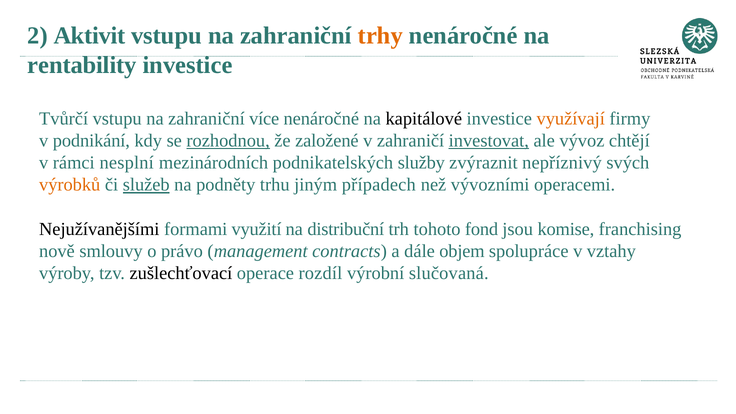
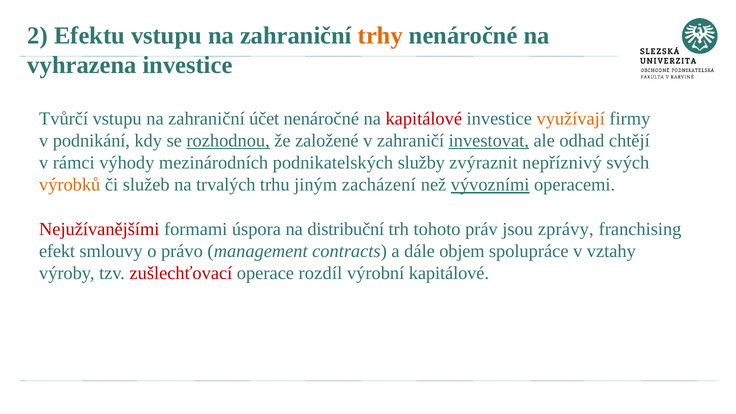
Aktivit: Aktivit -> Efektu (89, 36)
rentability: rentability -> vyhrazena (82, 65)
více: více -> účet (264, 119)
kapitálové colour: black -> red (424, 119)
vývoz: vývoz -> odhad (582, 141)
nesplní: nesplní -> výhody (127, 163)
služeb underline: present -> none (146, 185)
podněty: podněty -> trvalých (226, 185)
případech: případech -> zacházení (379, 185)
vývozními underline: none -> present (490, 185)
Nejužívanějšími colour: black -> red (99, 229)
využití: využití -> úspora (256, 229)
fond: fond -> práv (481, 229)
komise: komise -> zprávy (566, 229)
nově: nově -> efekt (57, 251)
zušlechťovací colour: black -> red (181, 273)
výrobní slučovaná: slučovaná -> kapitálové (449, 273)
